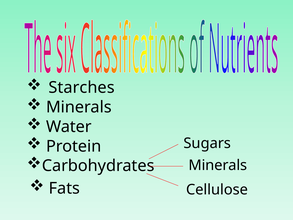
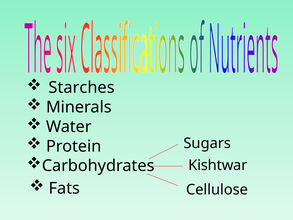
Minerals: Minerals -> Kishtwar (218, 165)
